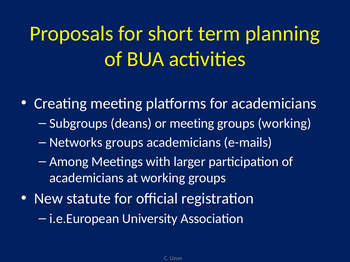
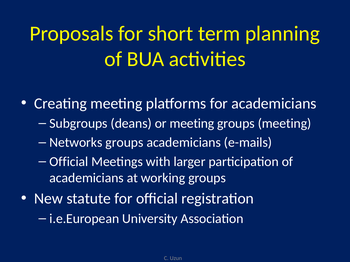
groups working: working -> meeting (285, 124)
Among: Among -> Official (69, 162)
